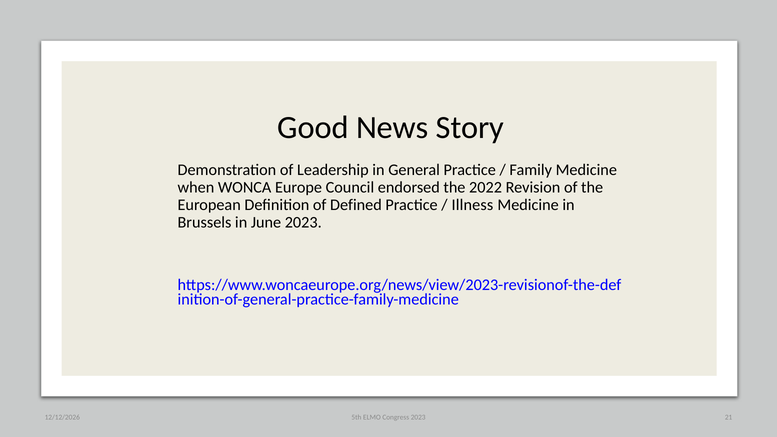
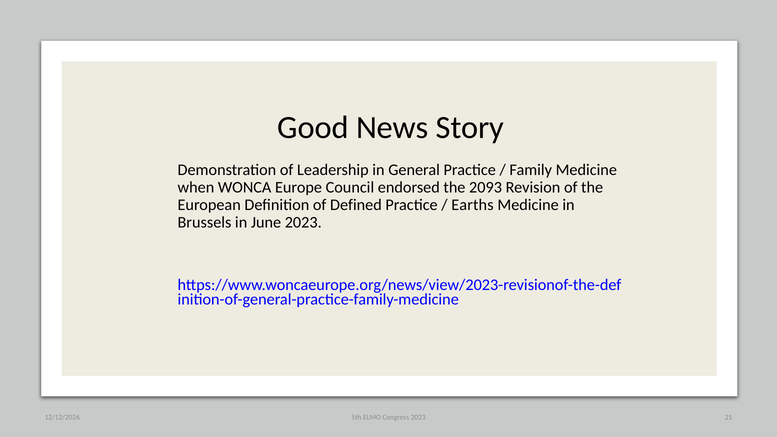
2022: 2022 -> 2093 (486, 188)
Illness: Illness -> Earths (472, 205)
